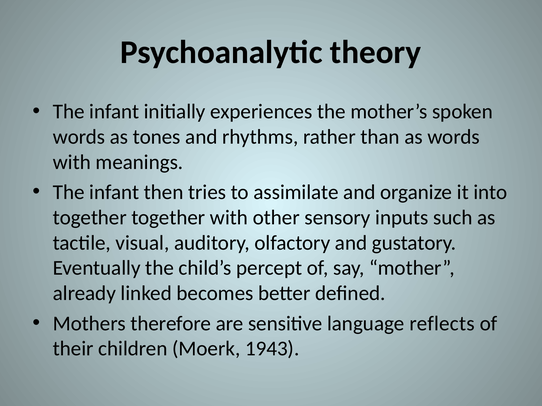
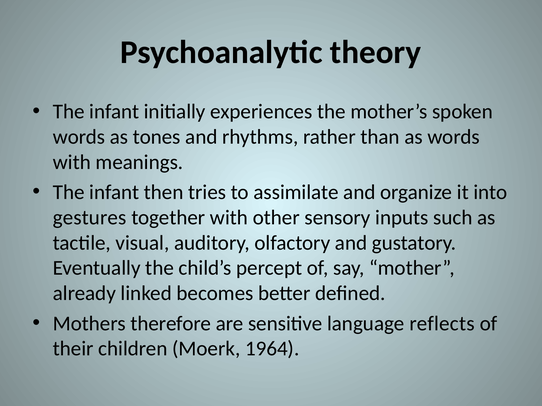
together: together -> gestures (90, 218)
1943: 1943 -> 1964 (272, 349)
